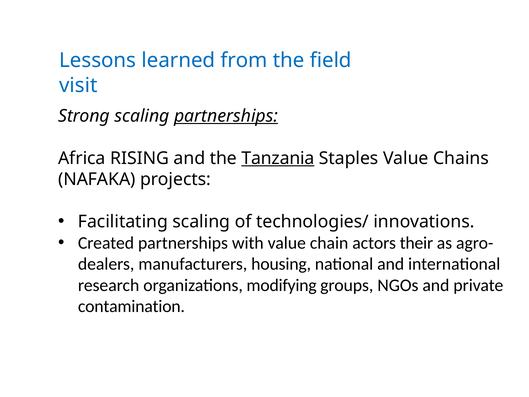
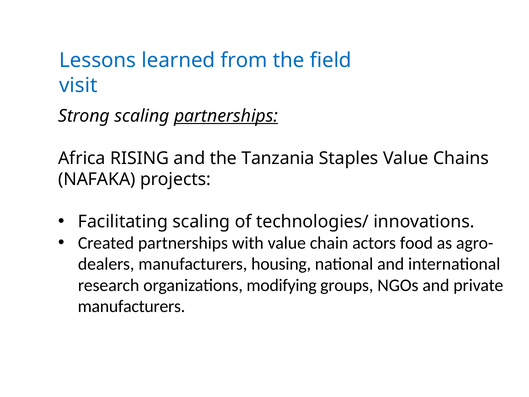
Tanzania underline: present -> none (278, 158)
their: their -> food (416, 243)
contamination: contamination -> manufacturers (131, 306)
